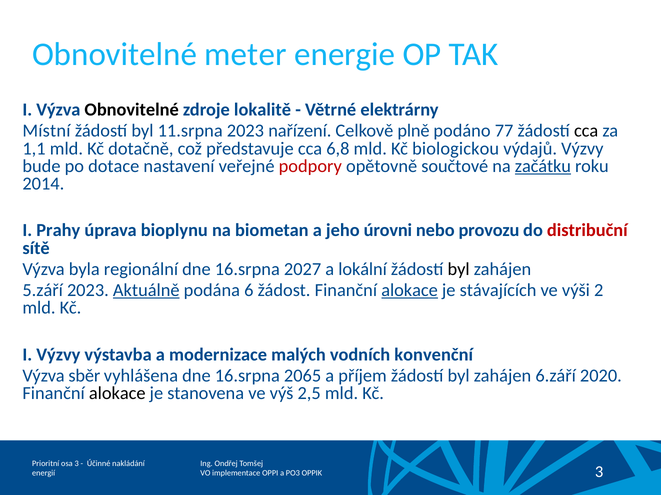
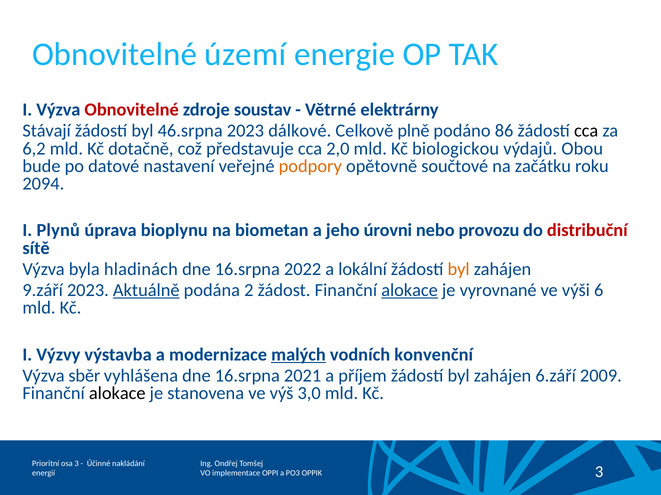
meter: meter -> území (245, 54)
Obnovitelné colour: black -> red (132, 110)
lokalitě: lokalitě -> soustav (263, 110)
Místní: Místní -> Stávají (47, 131)
11.srpna: 11.srpna -> 46.srpna (190, 131)
nařízení: nařízení -> dálkové (300, 131)
77: 77 -> 86 (504, 131)
1,1: 1,1 -> 6,2 (34, 149)
6,8: 6,8 -> 2,0 (338, 149)
výdajů Výzvy: Výzvy -> Obou (582, 149)
dotace: dotace -> datové (114, 166)
podpory colour: red -> orange (310, 166)
začátku underline: present -> none (543, 166)
2014: 2014 -> 2094 (43, 184)
Prahy: Prahy -> Plynů (58, 231)
regionální: regionální -> hladinách (141, 270)
2027: 2027 -> 2022 (303, 270)
byl colour: black -> orange (459, 270)
5.září: 5.září -> 9.září (43, 291)
6: 6 -> 2 (249, 291)
stávajících: stávajících -> vyrovnané (498, 291)
2: 2 -> 6 (599, 291)
malých underline: none -> present (299, 355)
2065: 2065 -> 2021 (303, 376)
2020: 2020 -> 2009 (601, 376)
2,5: 2,5 -> 3,0 (309, 394)
